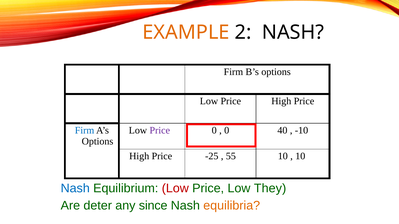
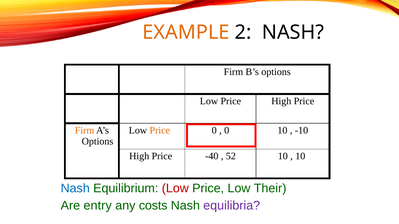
Firm colour: blue -> orange (85, 131)
Price colour: purple -> orange (160, 131)
0 40: 40 -> 10 (282, 131)
-25: -25 -> -40 (212, 157)
55: 55 -> 52 (231, 157)
They: They -> Their (270, 189)
deter: deter -> entry (98, 206)
since: since -> costs (153, 206)
equilibria colour: orange -> purple (232, 206)
